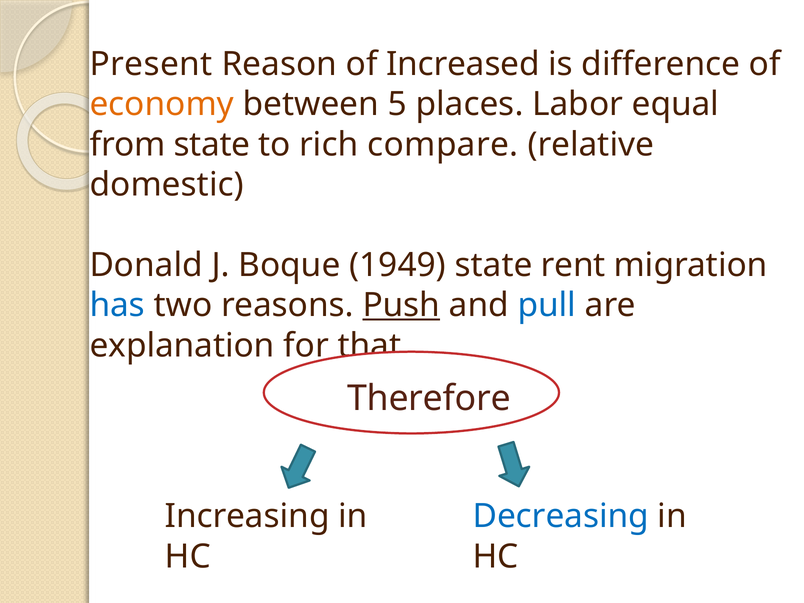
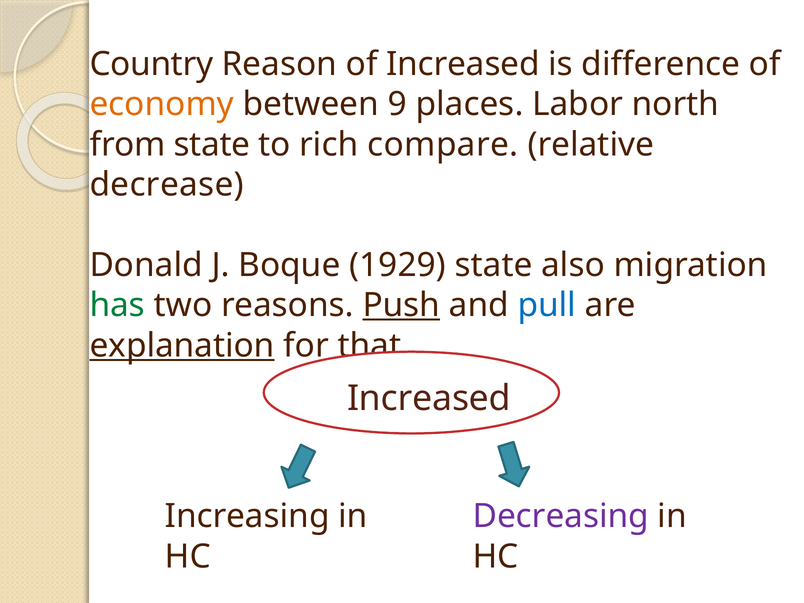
Present: Present -> Country (151, 64)
5: 5 -> 9 (397, 104)
equal: equal -> north (675, 104)
domestic: domestic -> decrease (167, 185)
1949: 1949 -> 1929 (398, 265)
rent: rent -> also (573, 265)
has colour: blue -> green (117, 305)
explanation underline: none -> present (182, 345)
Therefore: Therefore -> Increased (429, 398)
Decreasing colour: blue -> purple (561, 516)
